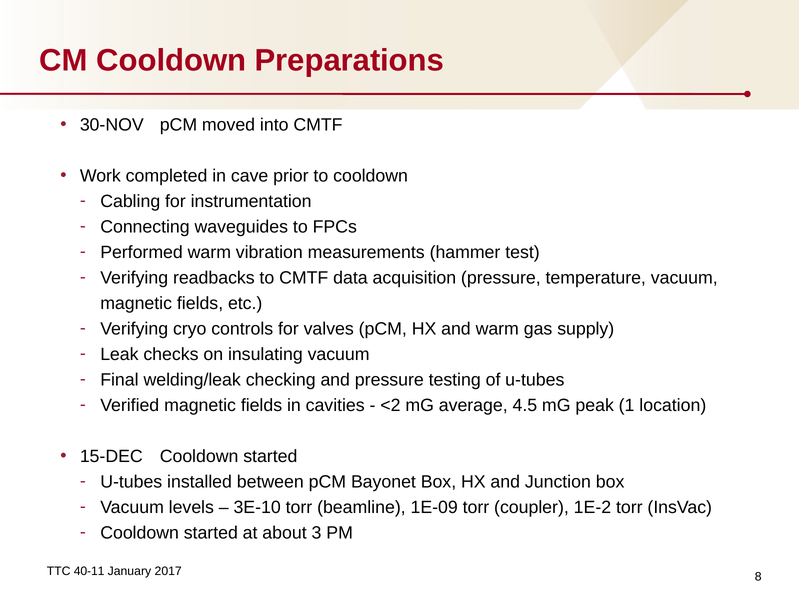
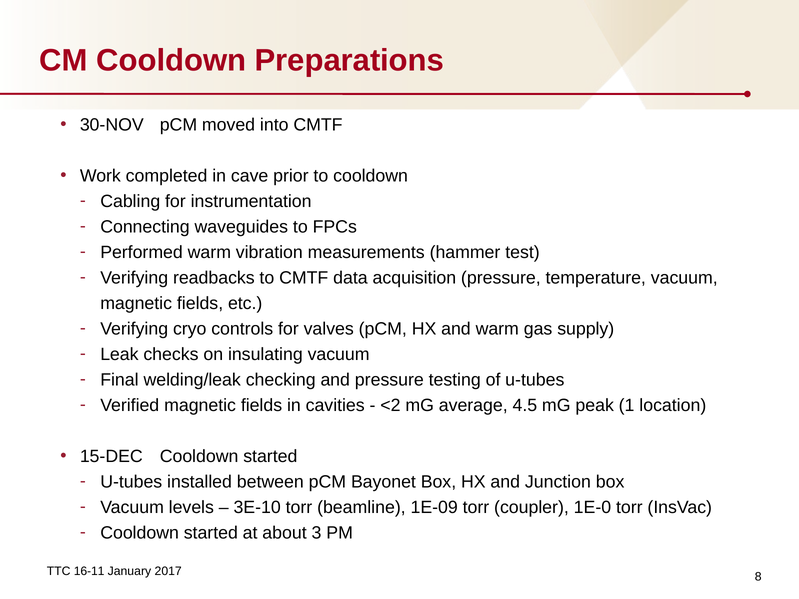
1E-2: 1E-2 -> 1E-0 (592, 507)
40-11: 40-11 -> 16-11 (89, 571)
